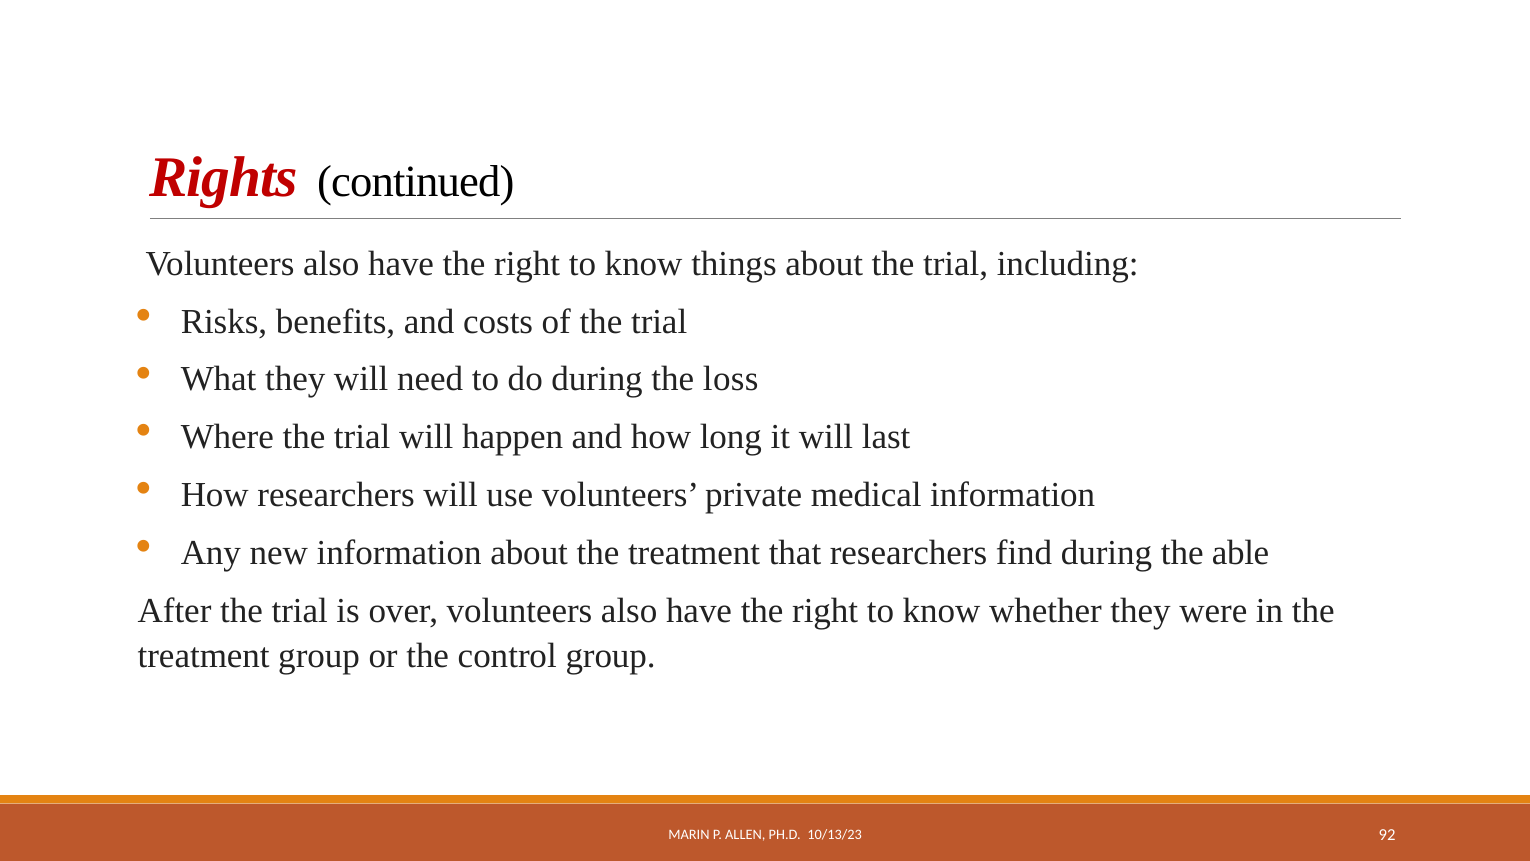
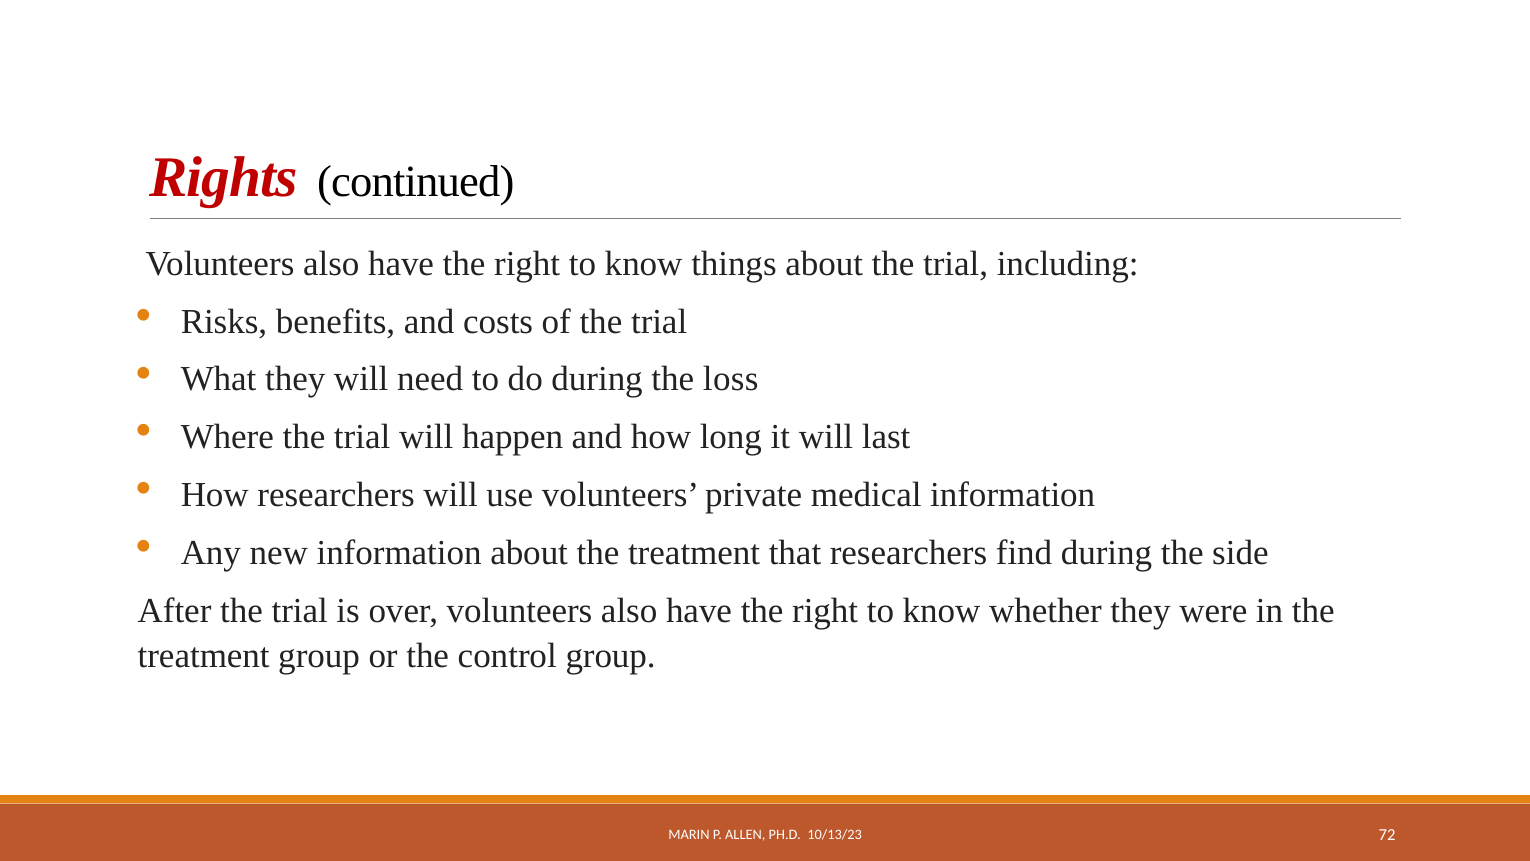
able: able -> side (1240, 552)
92: 92 -> 72 (1387, 835)
